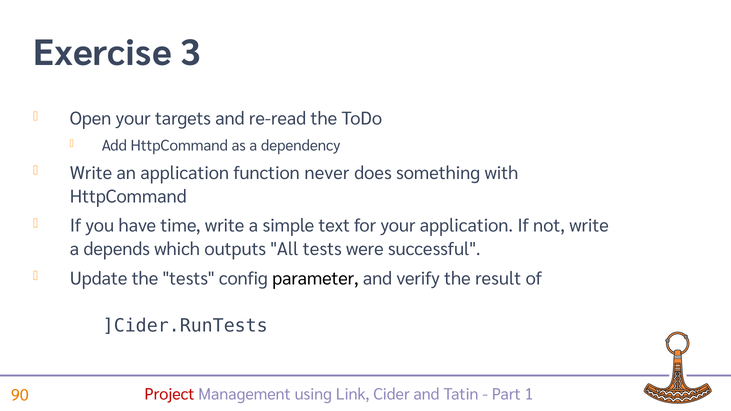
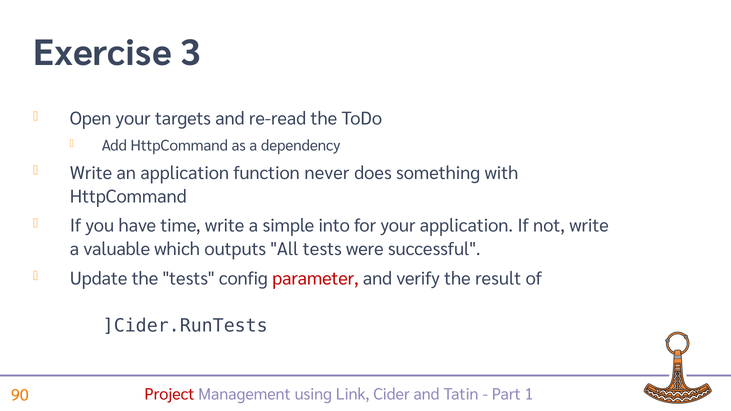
text: text -> into (334, 226)
depends: depends -> valuable (117, 250)
parameter colour: black -> red (315, 279)
